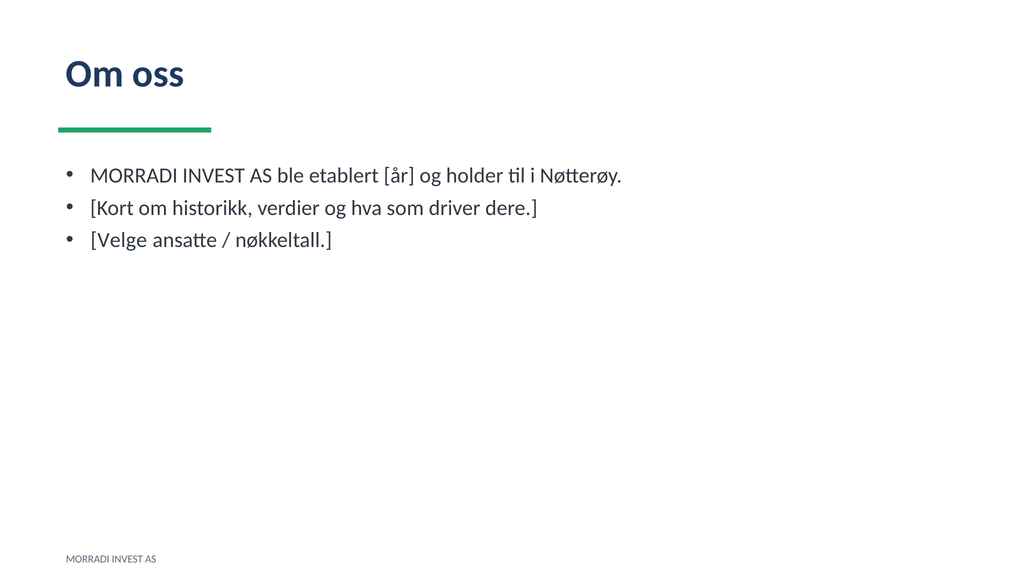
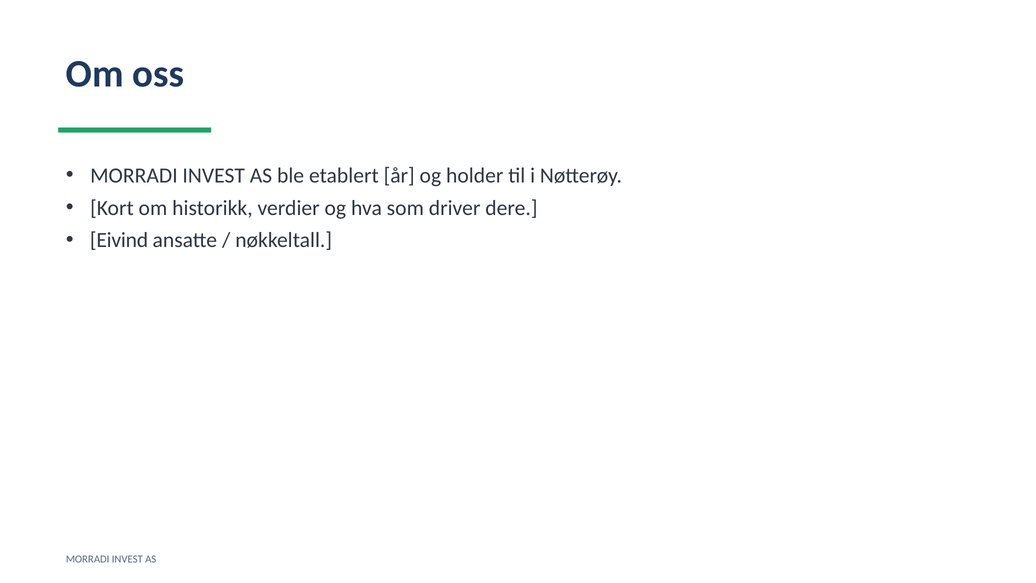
Velge: Velge -> Eivind (119, 240)
